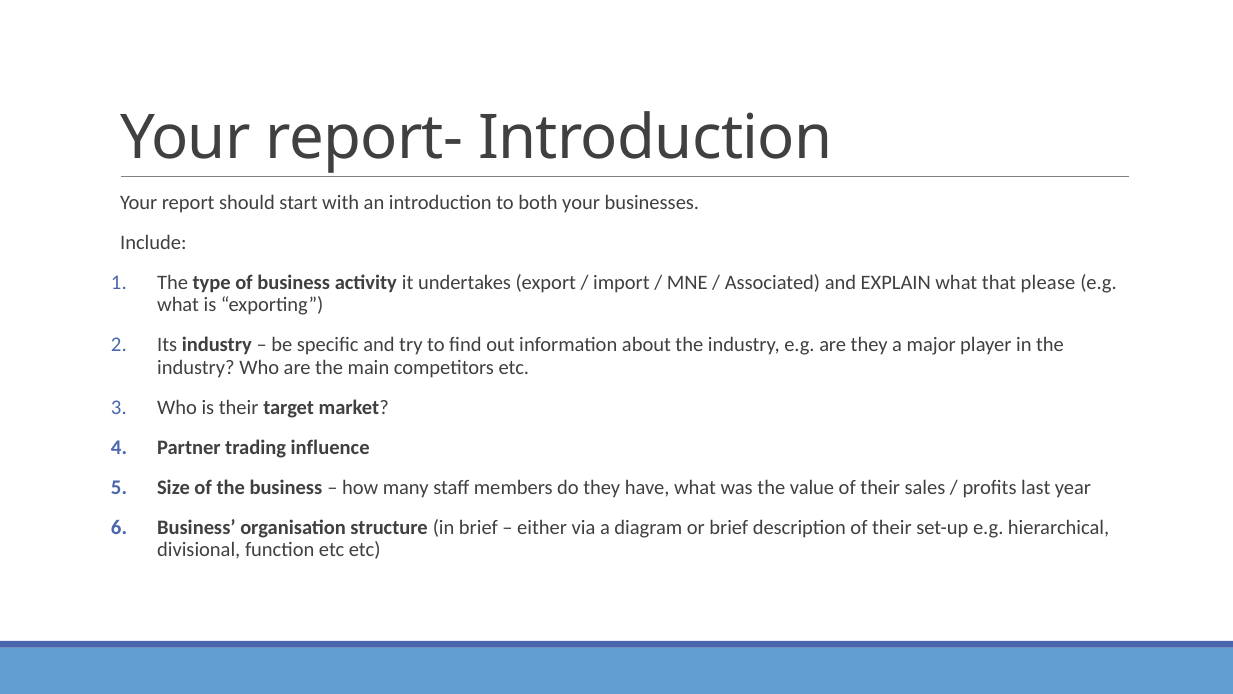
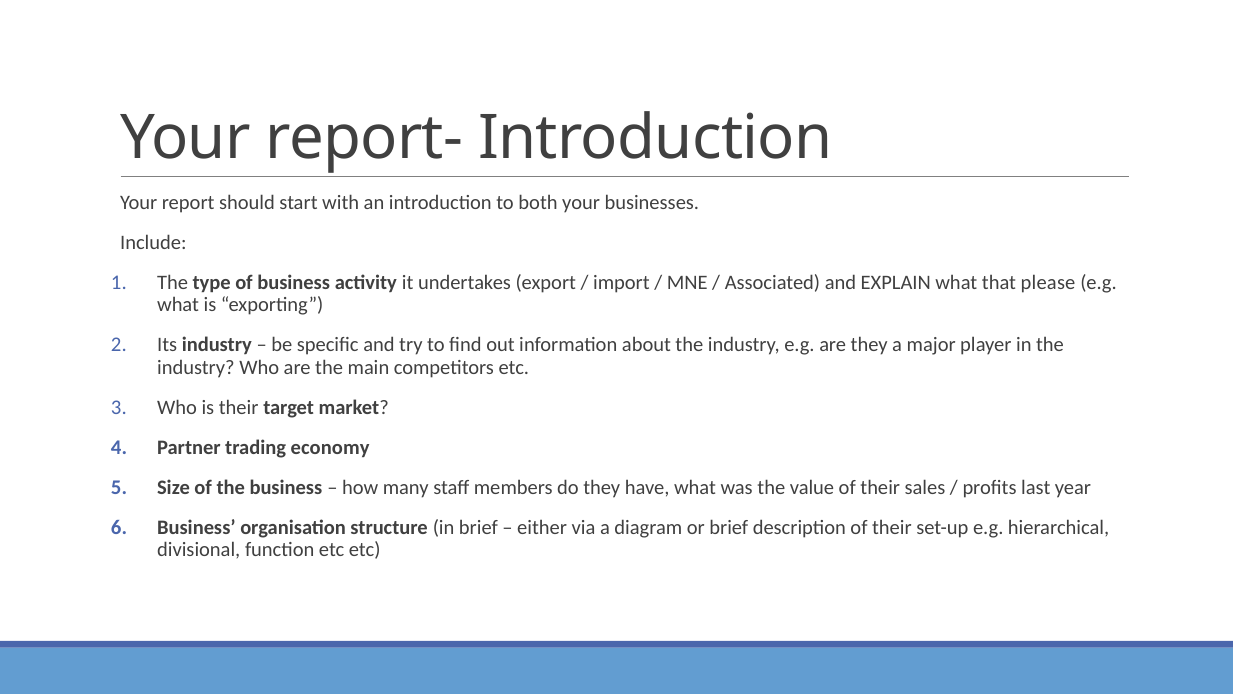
influence: influence -> economy (330, 447)
